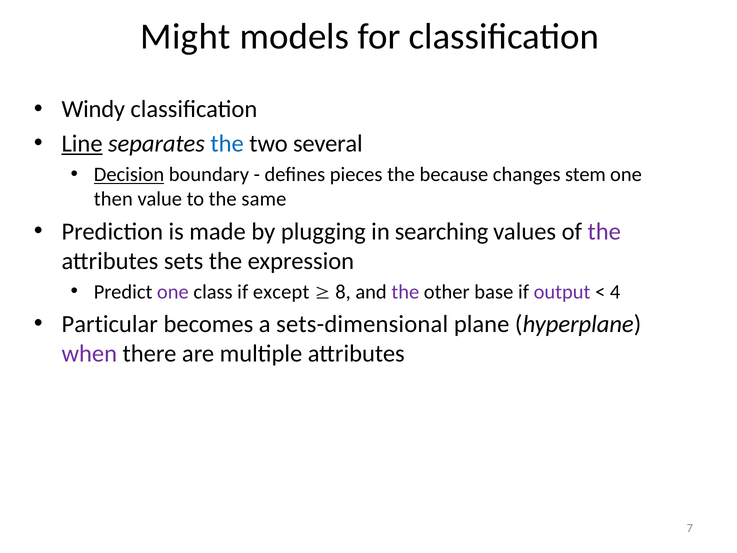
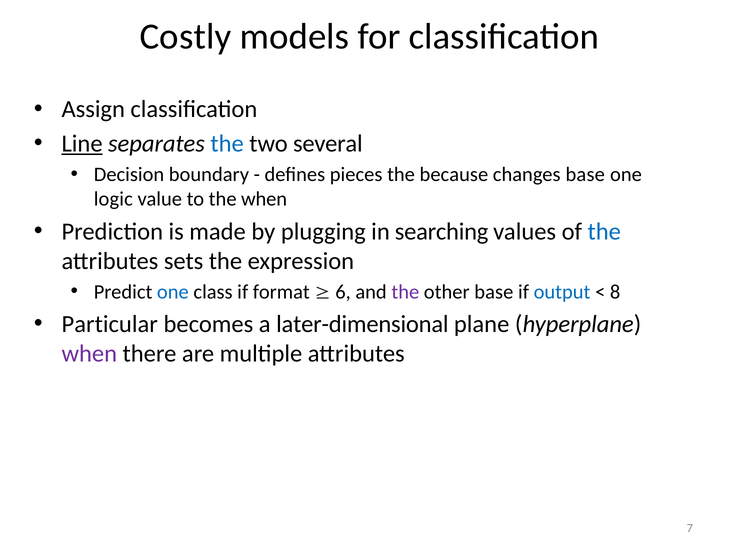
Might: Might -> Costly (186, 36)
Windy: Windy -> Assign (93, 109)
Decision underline: present -> none (129, 175)
changes stem: stem -> base (585, 175)
then: then -> logic (113, 199)
the same: same -> when (264, 199)
the colour: purple -> blue (604, 231)
one colour: purple -> blue (173, 292)
except: except -> format (281, 292)
8: 8 -> 6 (343, 292)
output colour: purple -> blue (562, 292)
4: 4 -> 8 (615, 292)
sets-dimensional: sets-dimensional -> later-dimensional (362, 324)
